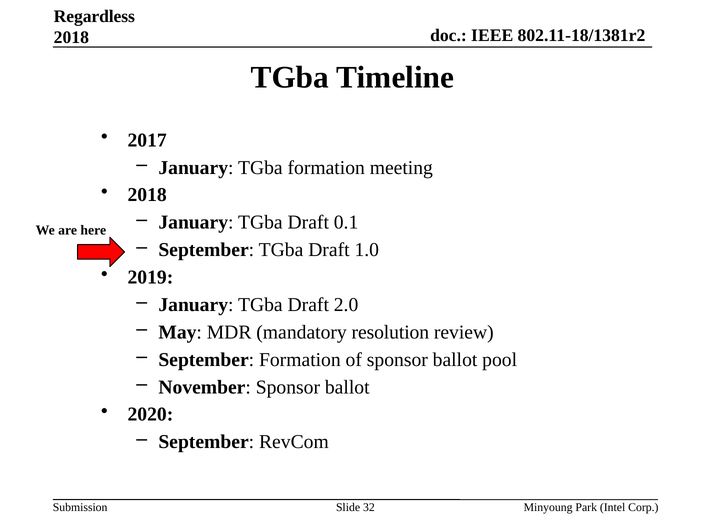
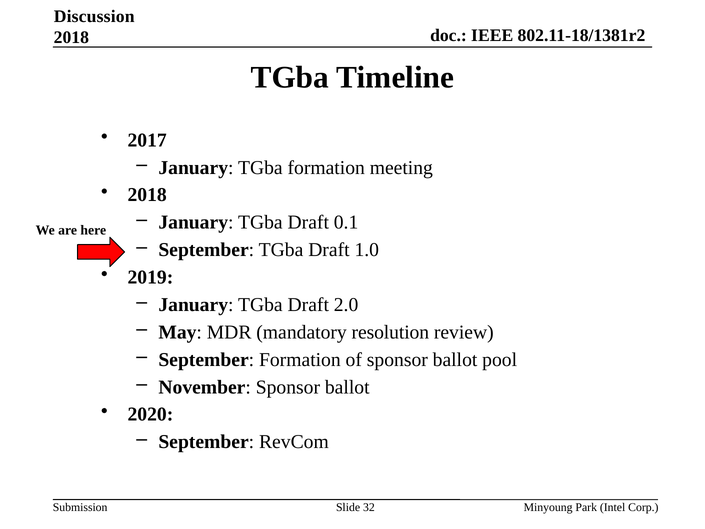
Regardless: Regardless -> Discussion (94, 16)
